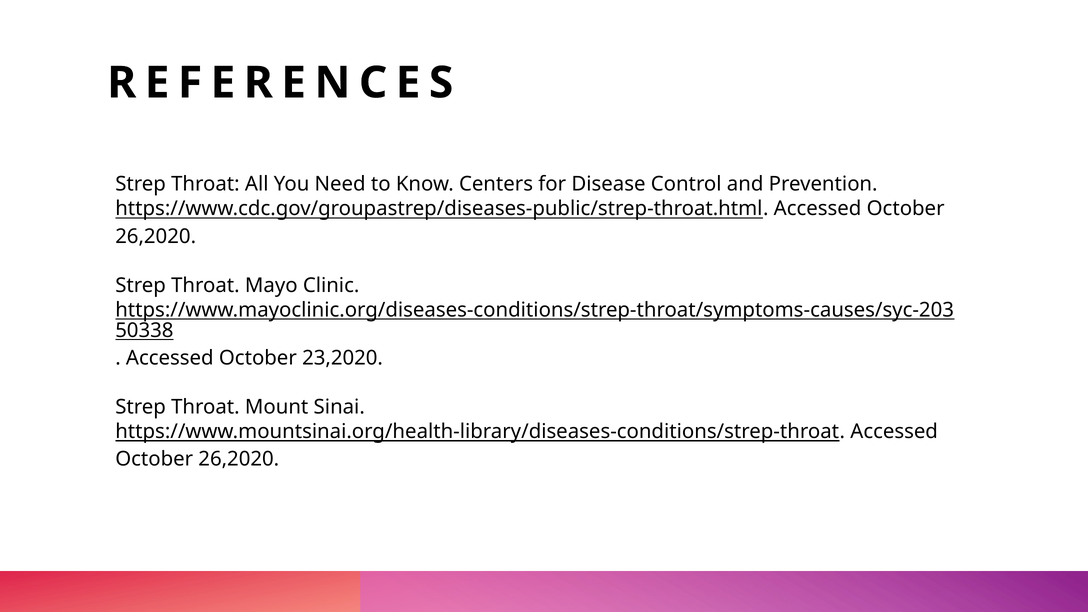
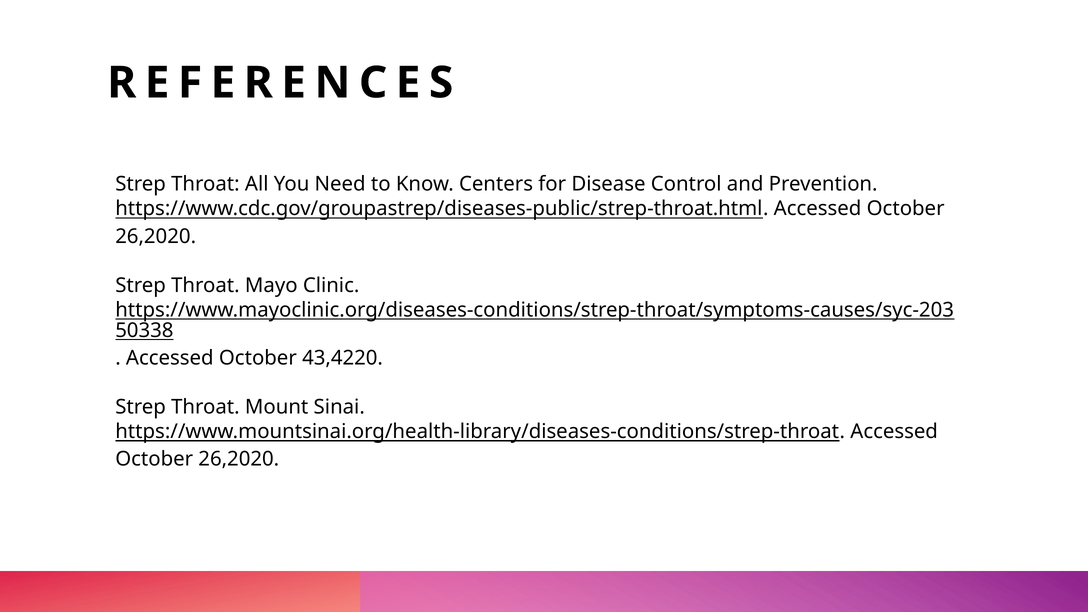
23,2020: 23,2020 -> 43,4220 (343, 358)
